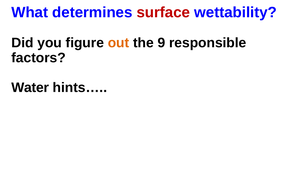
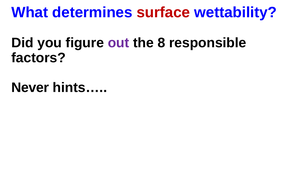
out colour: orange -> purple (119, 43)
9: 9 -> 8 (161, 43)
Water: Water -> Never (30, 88)
